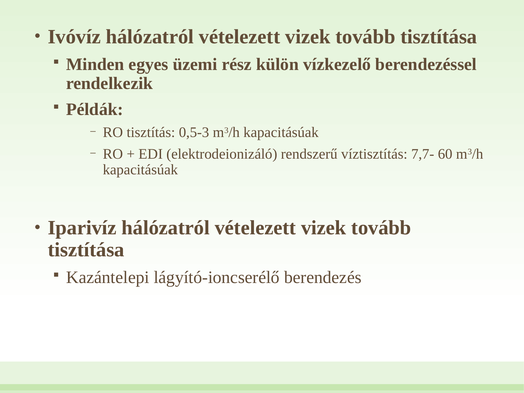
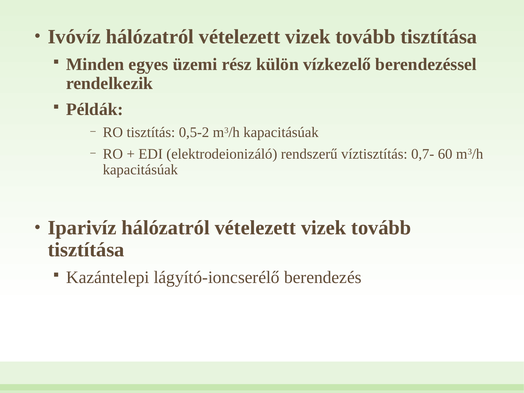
0,5-3: 0,5-3 -> 0,5-2 (194, 133)
7,7-: 7,7- -> 0,7- (423, 154)
